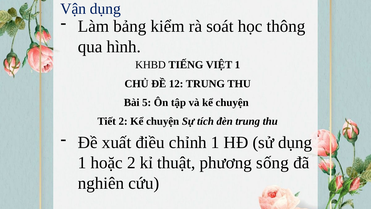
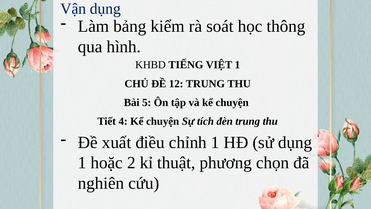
Tiết 2: 2 -> 4 (123, 121)
sống: sống -> chọn (273, 163)
